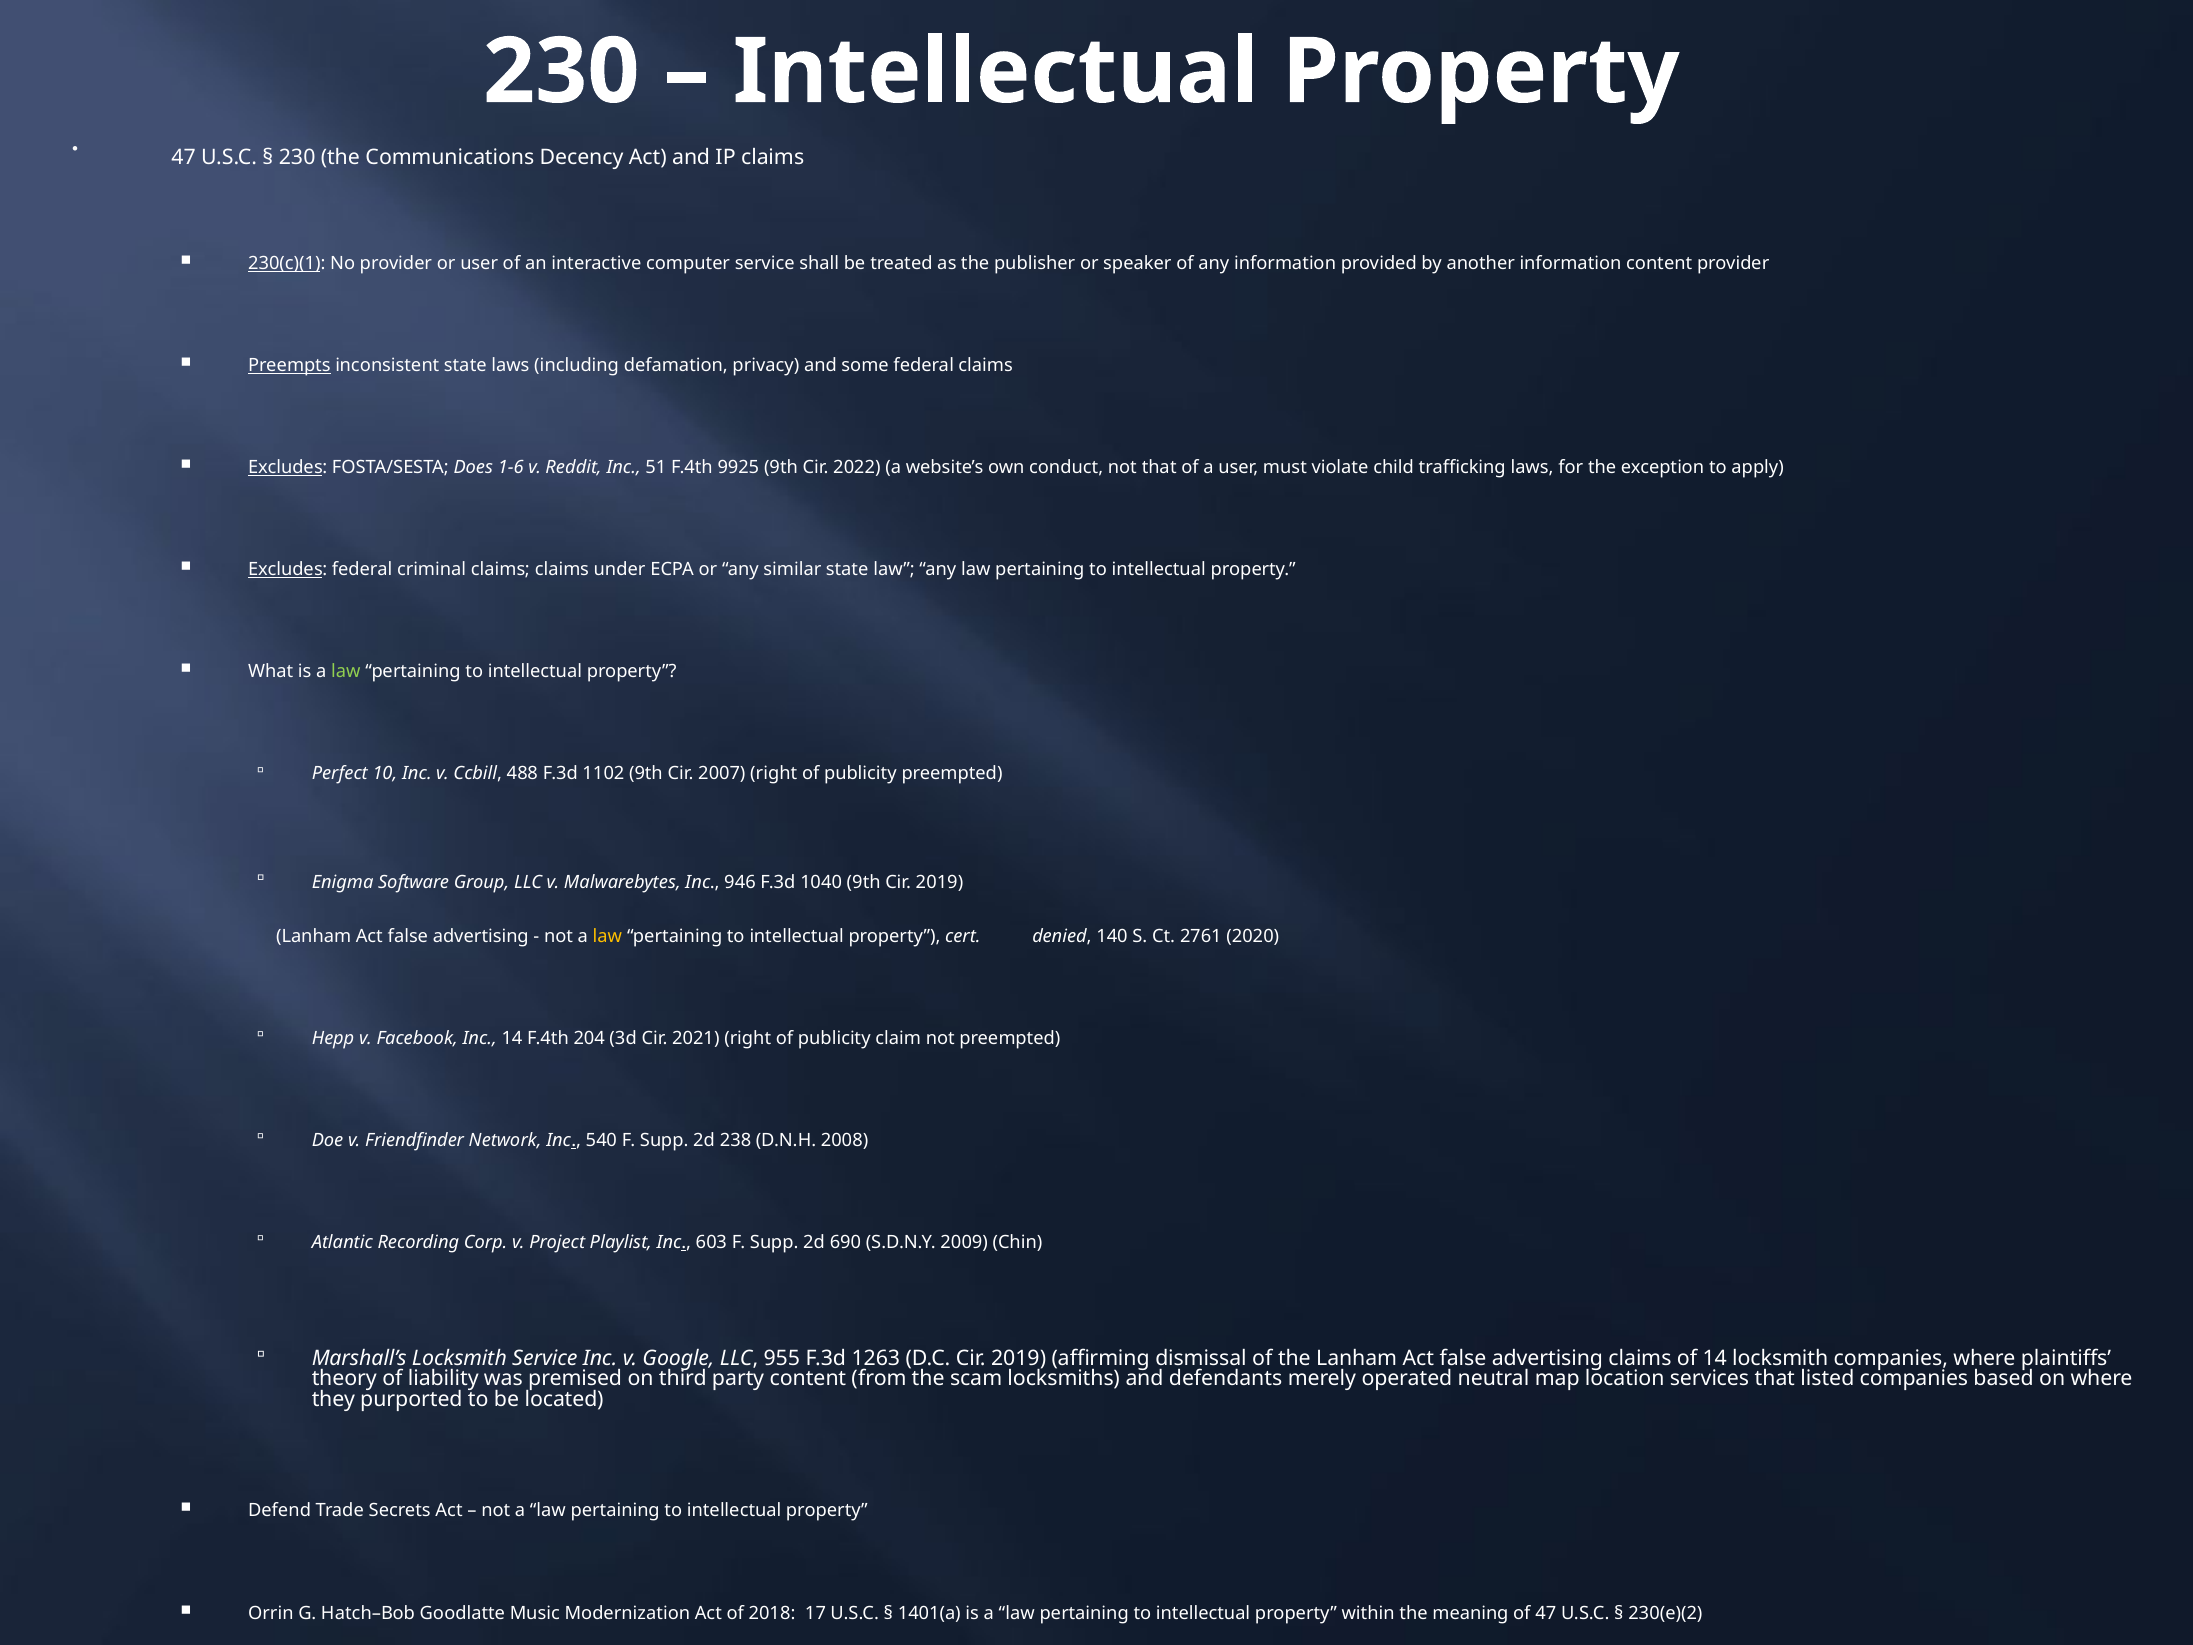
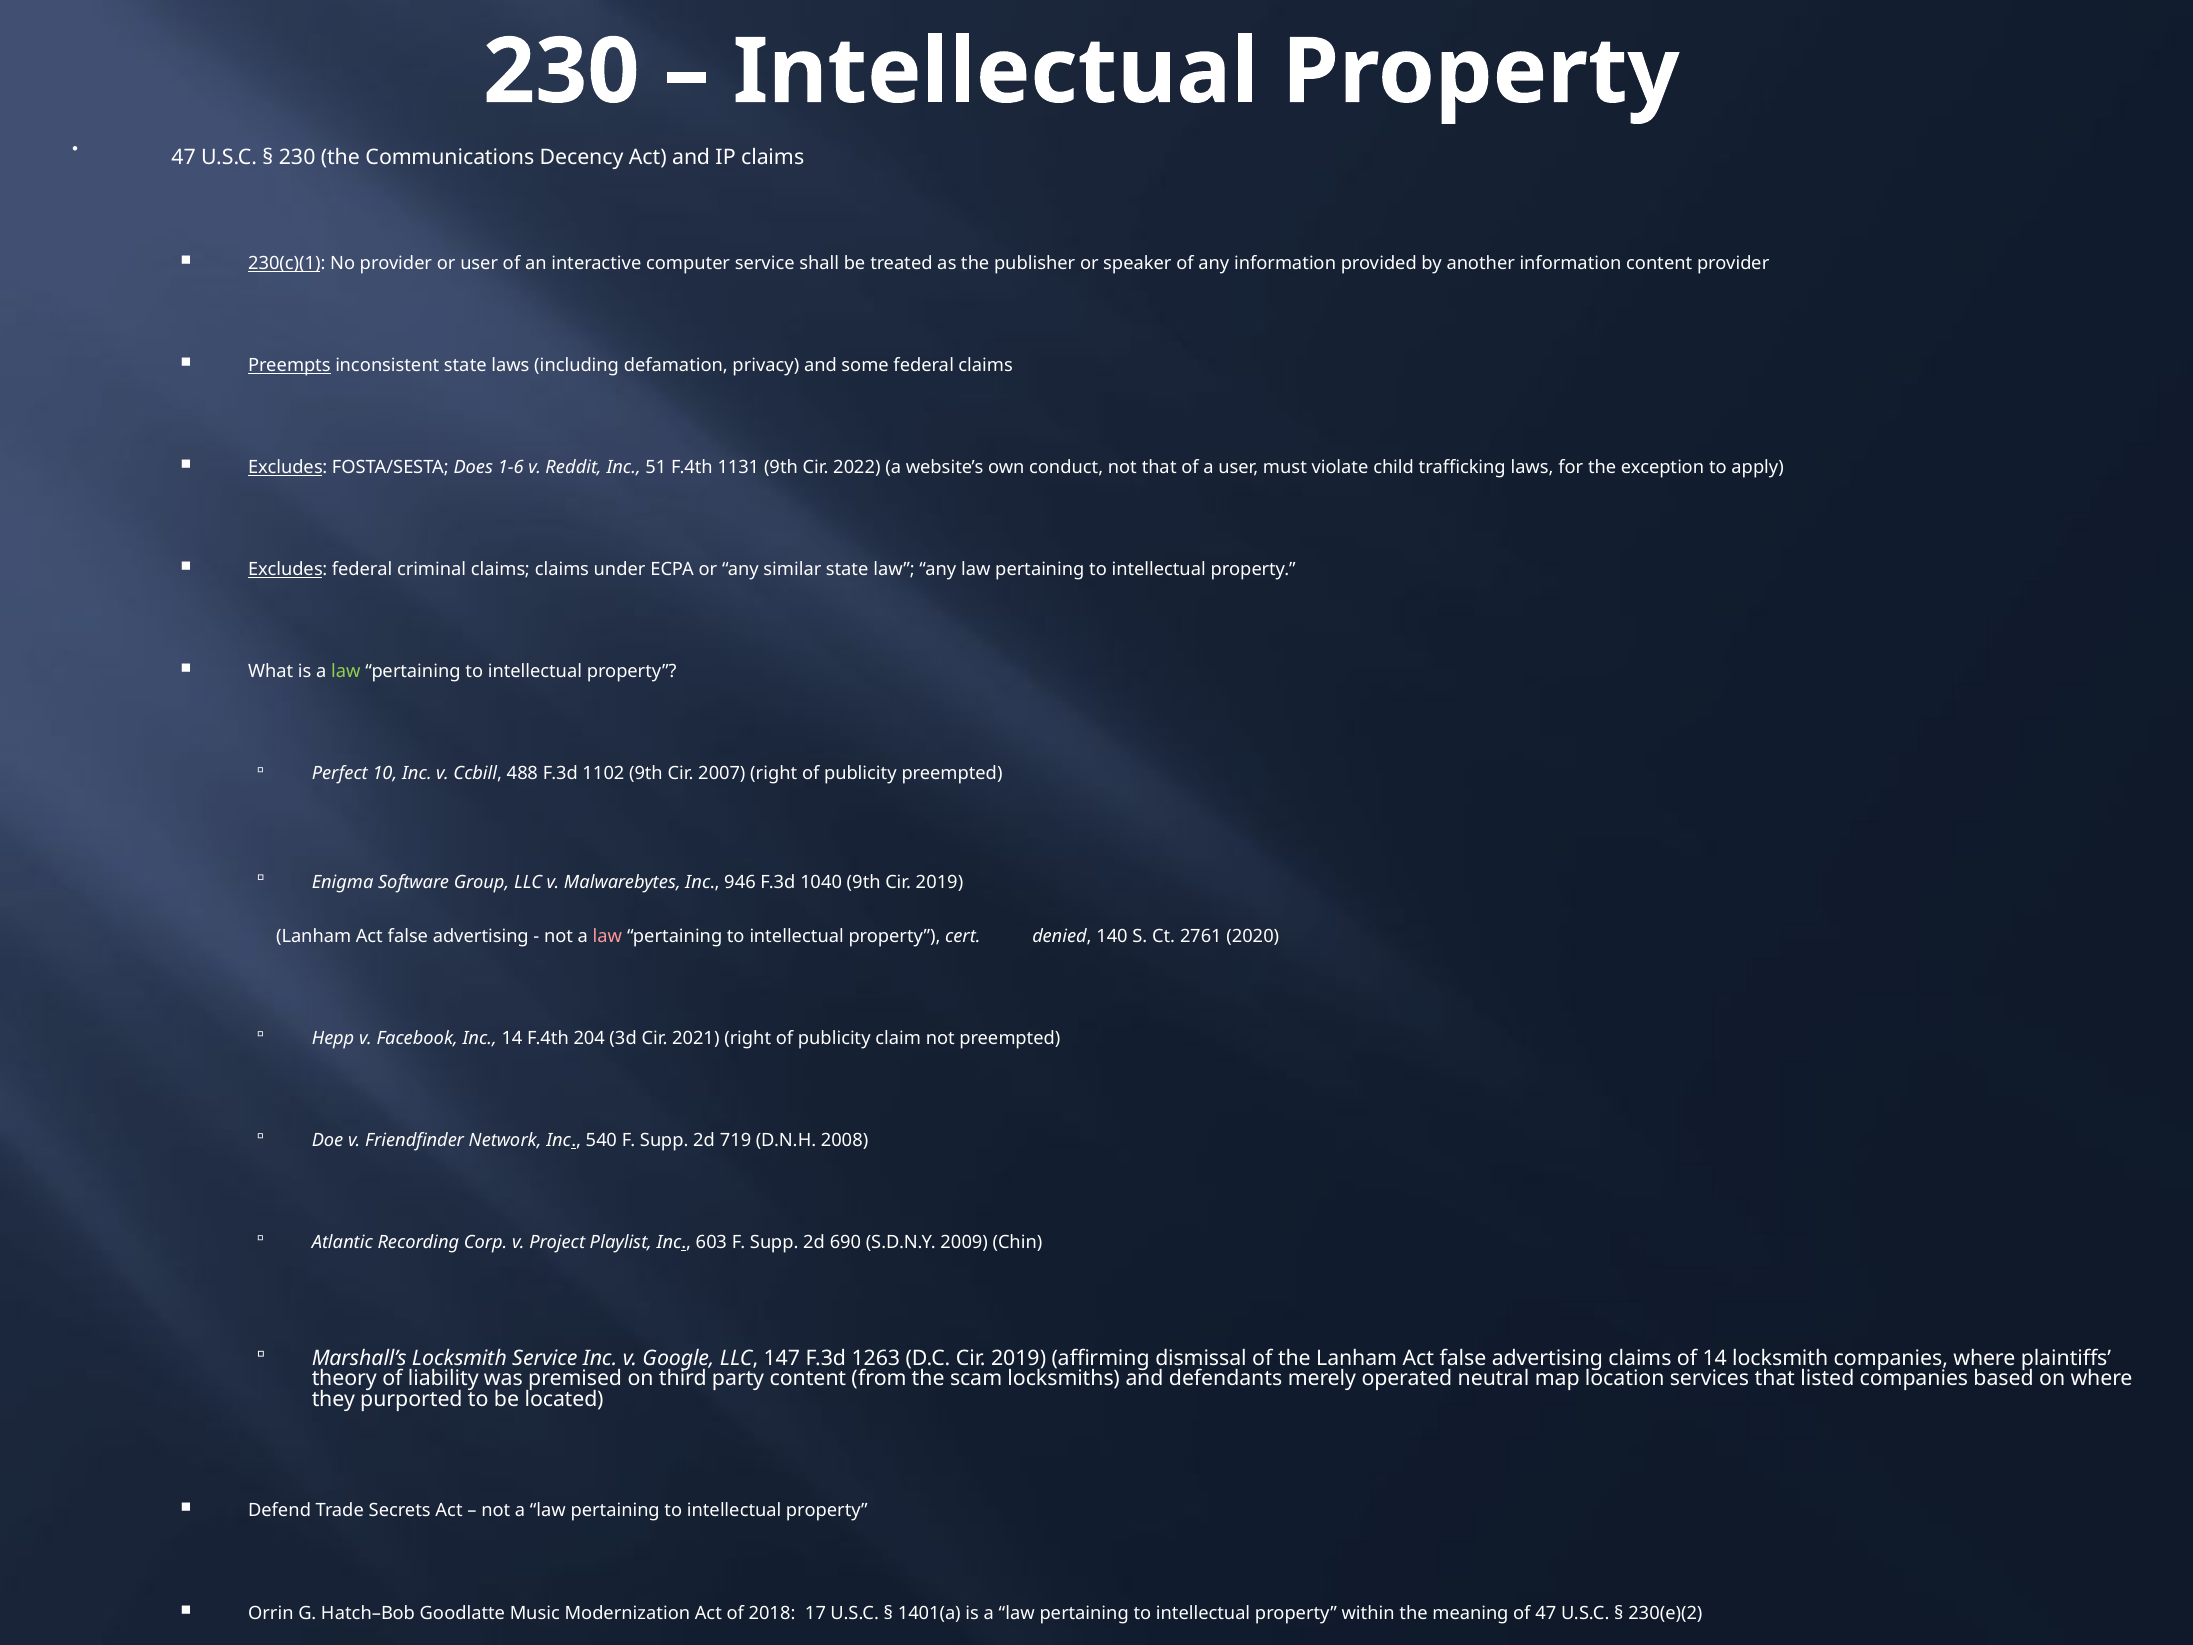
9925: 9925 -> 1131 (738, 468)
law colour: yellow -> pink (607, 936)
238: 238 -> 719 (736, 1140)
955: 955 -> 147 (782, 1358)
